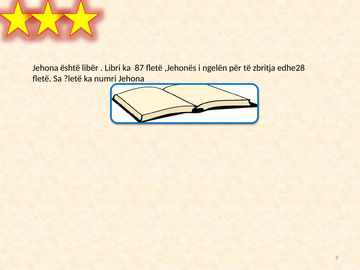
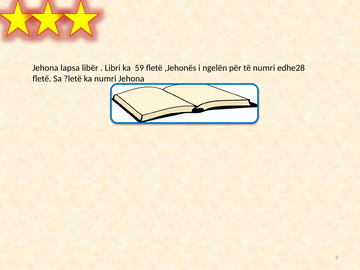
është: është -> lapsa (70, 68)
87: 87 -> 59 (139, 68)
të zbritja: zbritja -> numri (264, 68)
